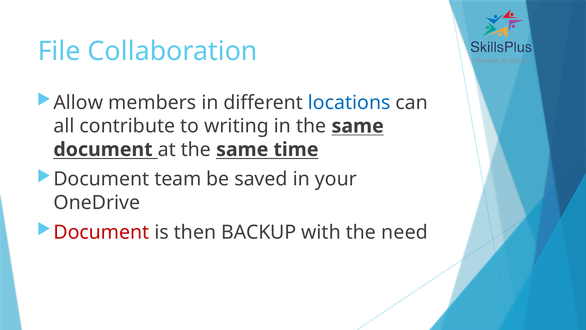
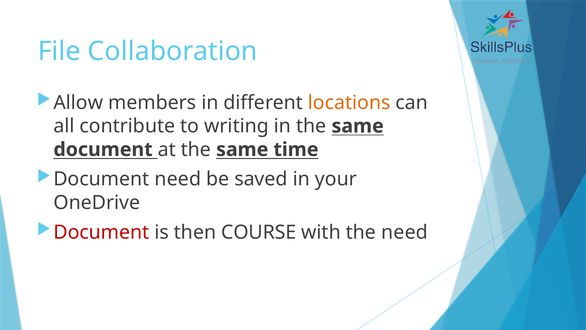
locations colour: blue -> orange (349, 103)
Document team: team -> need (178, 179)
BACKUP: BACKUP -> COURSE (259, 232)
